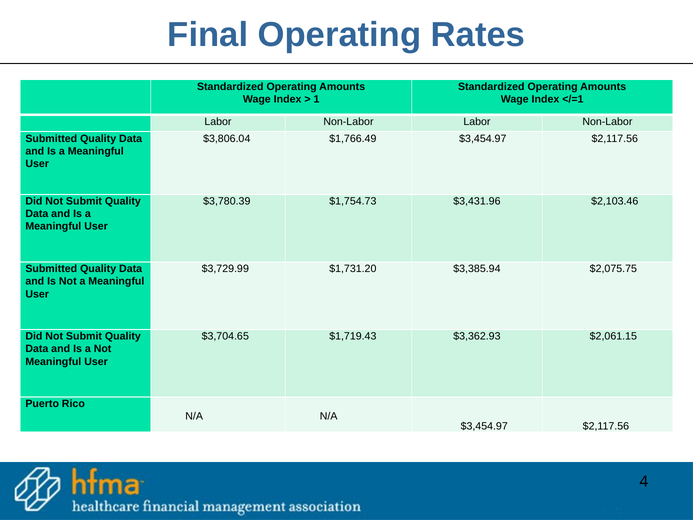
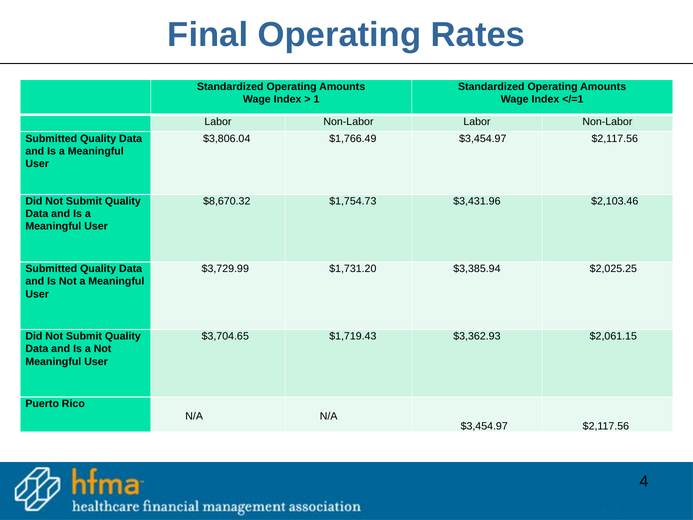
$3,780.39: $3,780.39 -> $8,670.32 (227, 201)
$2,075.75: $2,075.75 -> $2,025.25 (613, 269)
